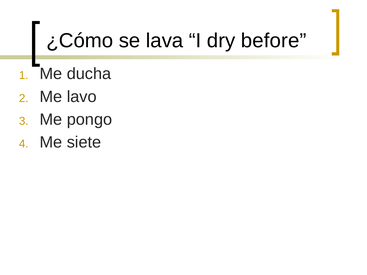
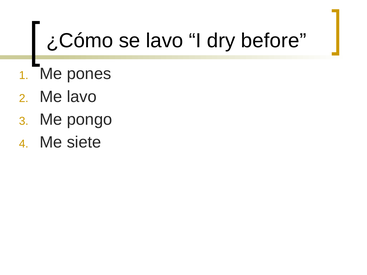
se lava: lava -> lavo (165, 41)
ducha: ducha -> pones (89, 74)
